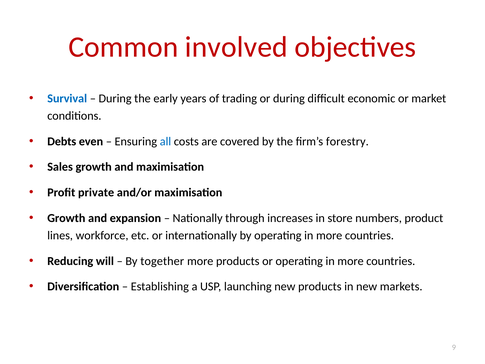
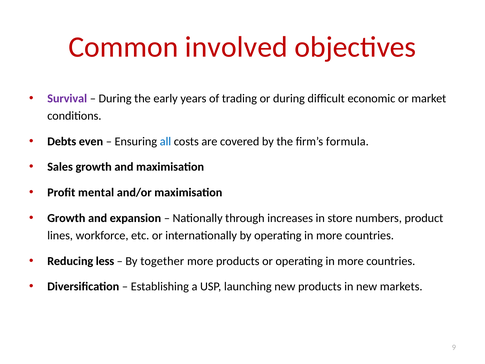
Survival colour: blue -> purple (67, 98)
forestry: forestry -> formula (347, 141)
private: private -> mental (96, 192)
will: will -> less (105, 261)
